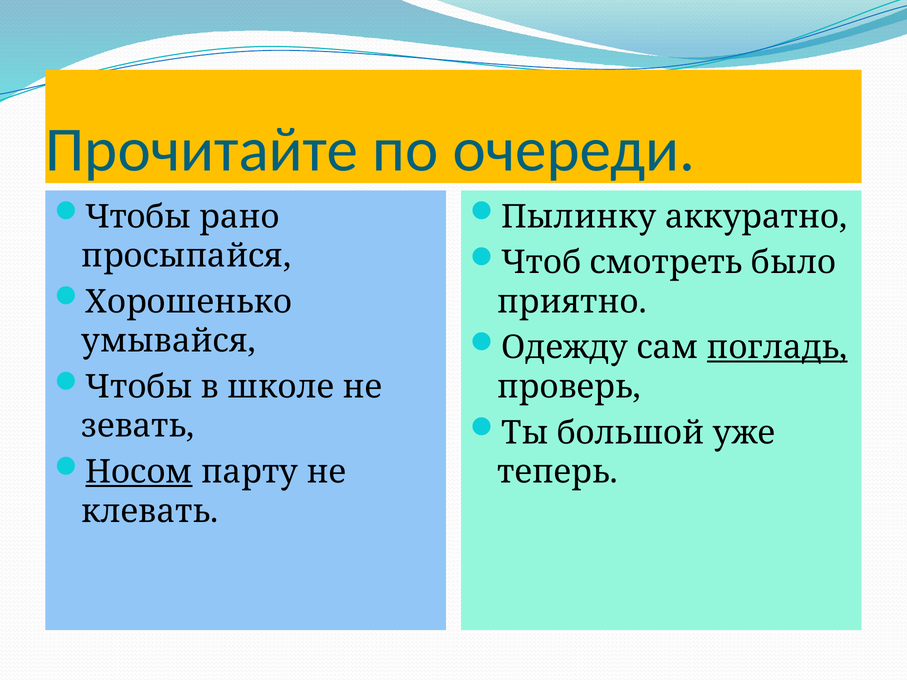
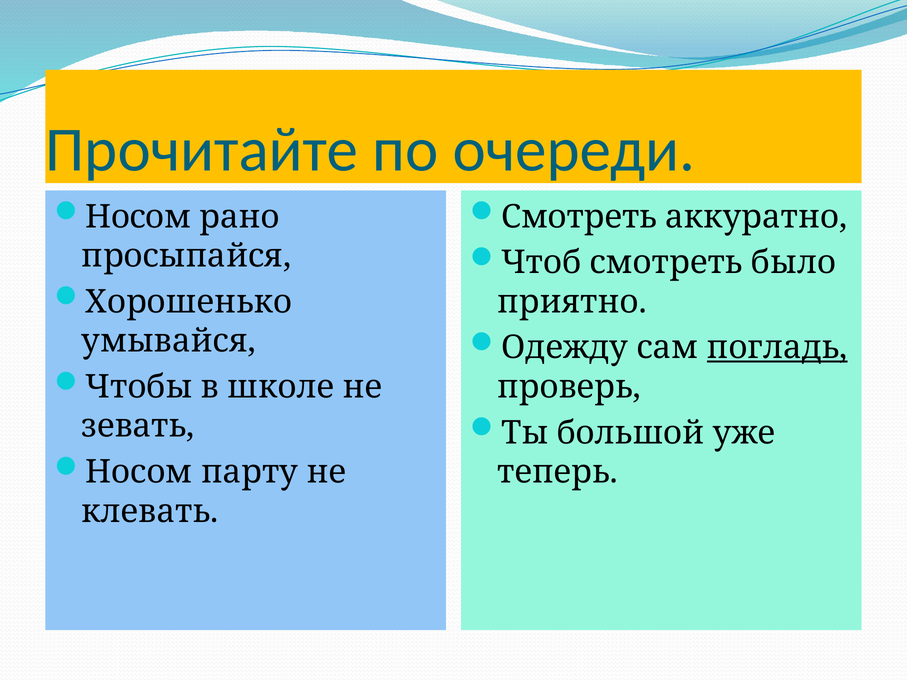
Чтобы: Чтобы -> Носом (138, 217)
Пылинку: Пылинку -> Смотреть (579, 217)
Носом underline: present -> none (139, 472)
